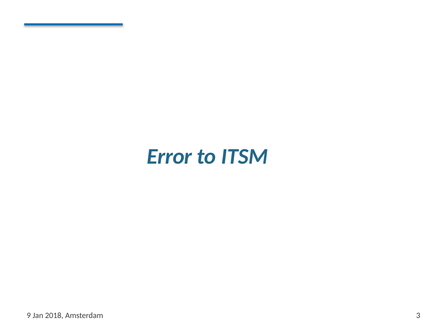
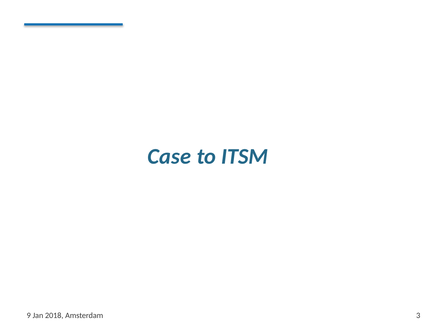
Error: Error -> Case (169, 157)
